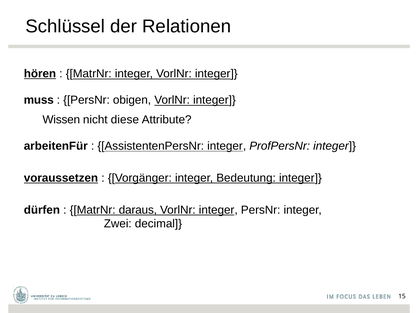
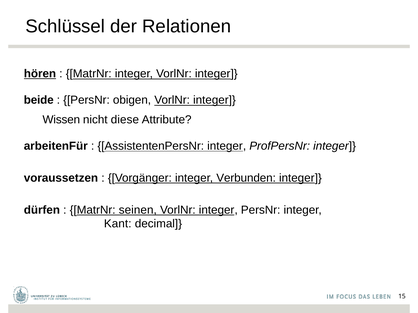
muss: muss -> beide (39, 100)
voraussetzen underline: present -> none (61, 178)
Bedeutung: Bedeutung -> Verbunden (246, 178)
daraus: daraus -> seinen (138, 210)
Zwei: Zwei -> Kant (118, 224)
